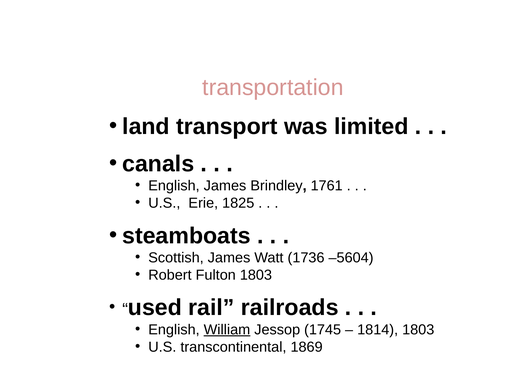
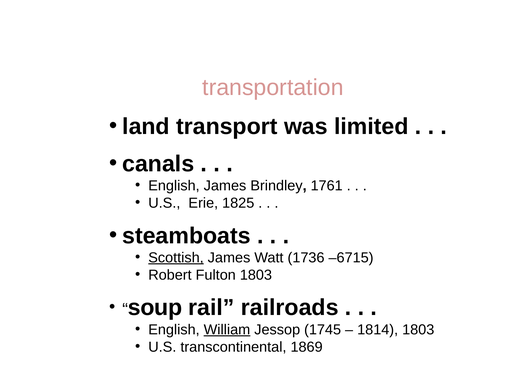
Scottish underline: none -> present (176, 258)
–5604: –5604 -> –6715 (351, 258)
used: used -> soup (155, 308)
